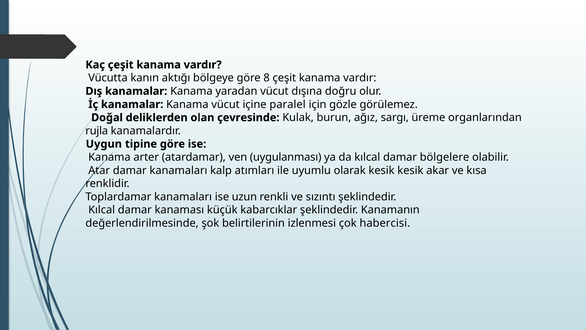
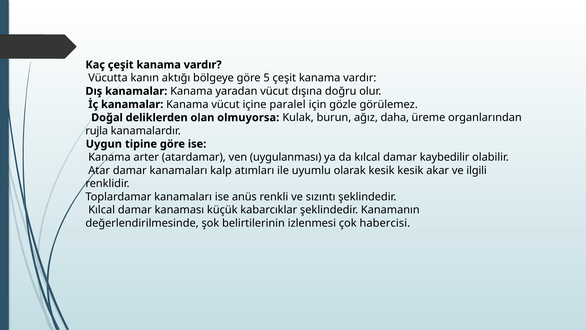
8: 8 -> 5 (267, 78)
çevresinde: çevresinde -> olmuyorsa (248, 117)
sargı: sargı -> daha (395, 117)
bölgelere: bölgelere -> kaybedilir (445, 157)
kısa: kısa -> ilgili (477, 170)
uzun: uzun -> anüs (244, 197)
